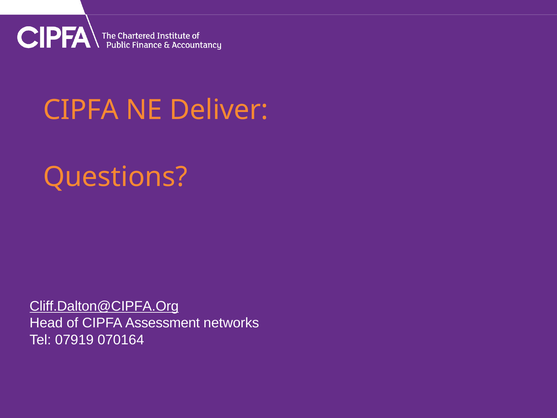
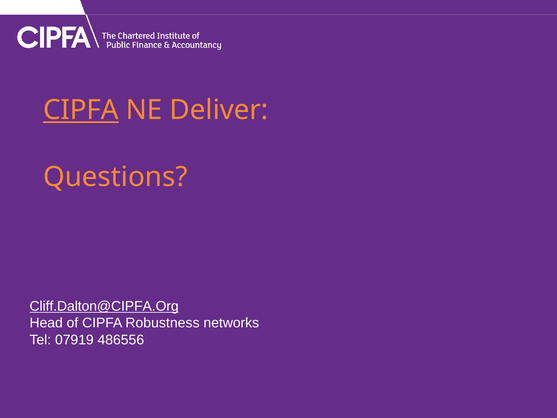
CIPFA underline: none -> present (81, 110)
Assessment: Assessment -> Robustness (162, 323)
070164: 070164 -> 486556 (121, 340)
